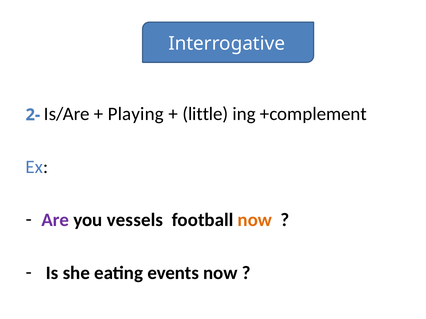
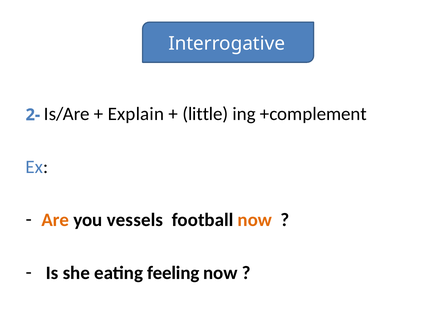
Playing: Playing -> Explain (136, 114)
Are colour: purple -> orange (55, 220)
events: events -> feeling (173, 273)
